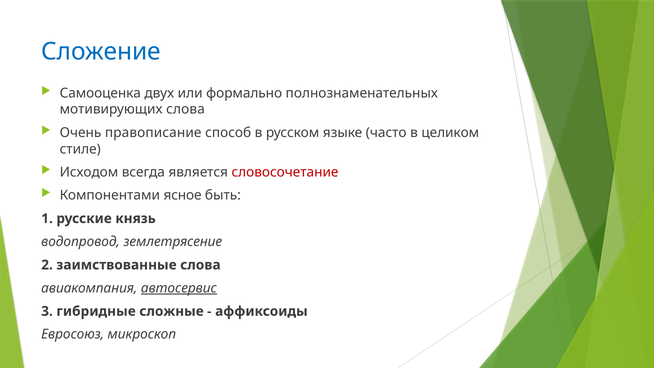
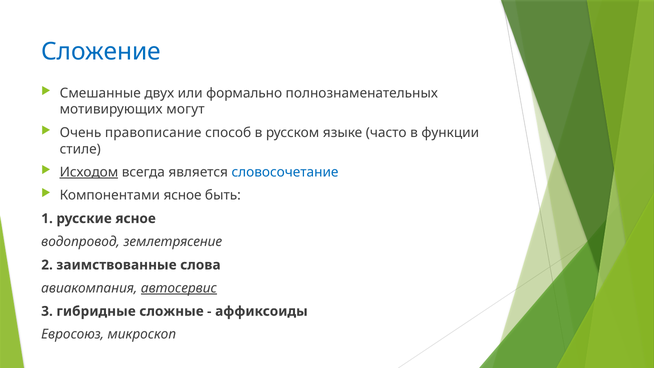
Самооценка: Самооценка -> Смешанные (100, 93)
мотивирующих слова: слова -> могут (186, 109)
целиком: целиком -> функции (450, 133)
Исходом underline: none -> present (89, 172)
словосочетание colour: red -> blue (285, 172)
русские князь: князь -> ясное (136, 218)
